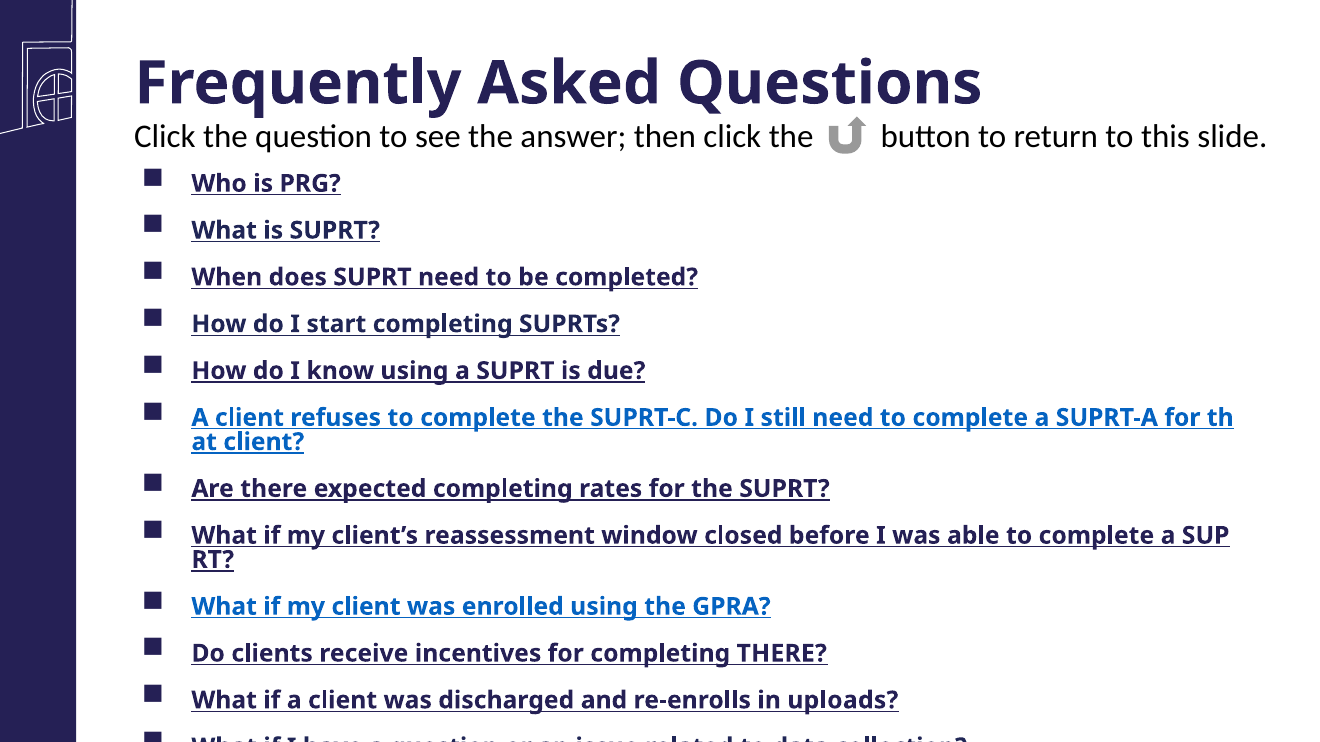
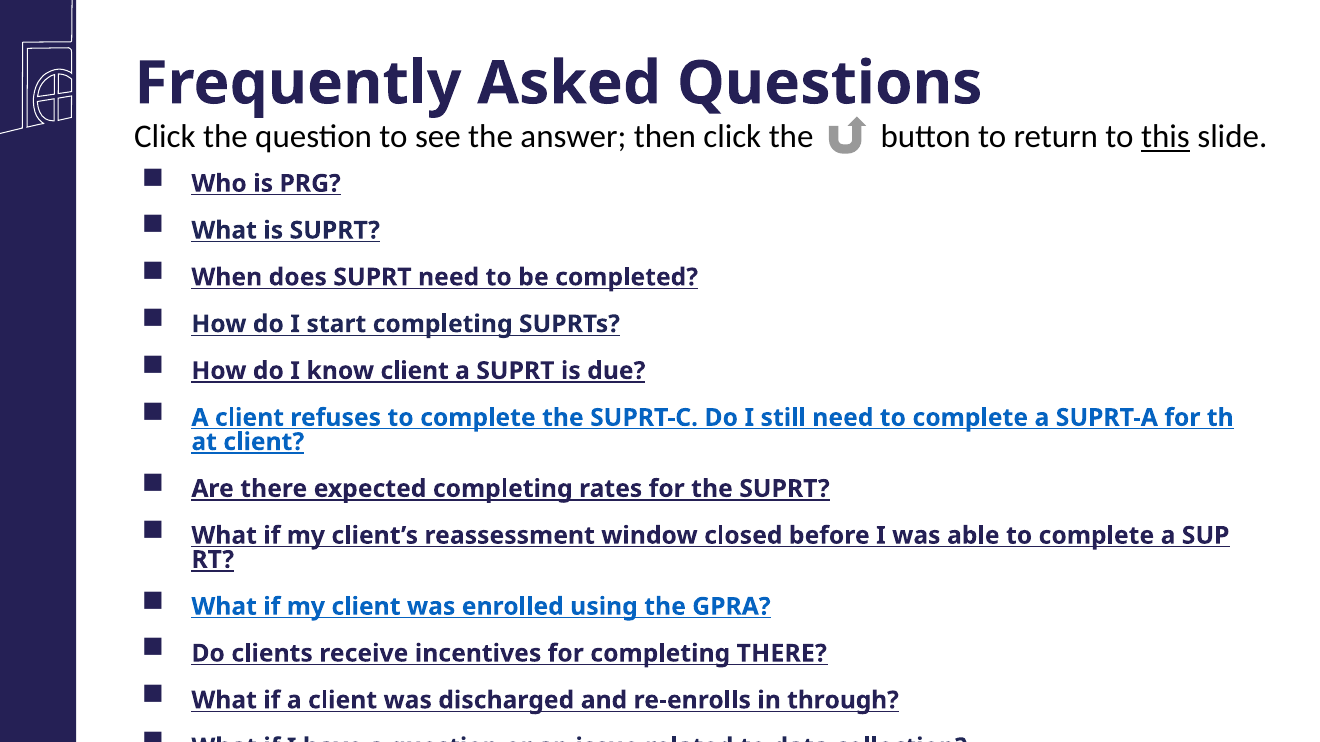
this underline: none -> present (1165, 136)
know using: using -> client (415, 371)
uploads: uploads -> through (843, 701)
